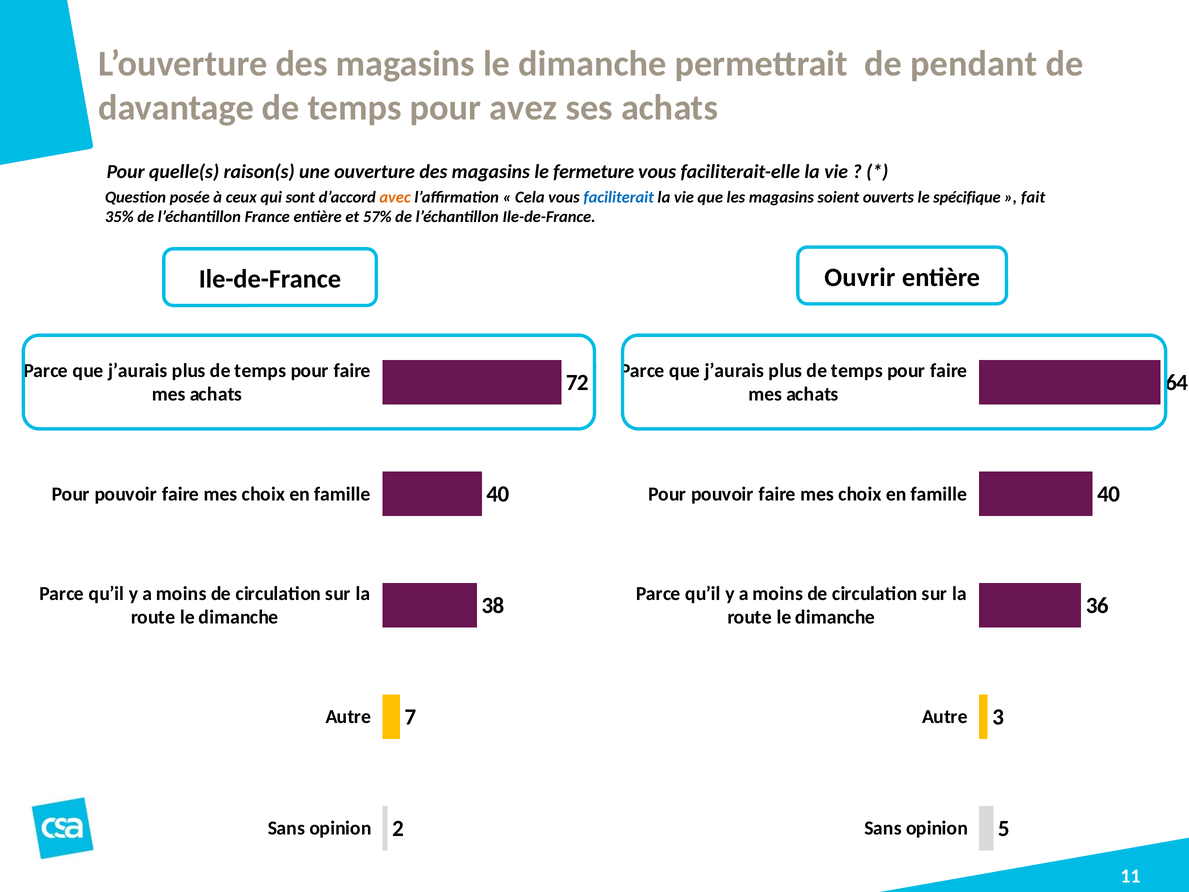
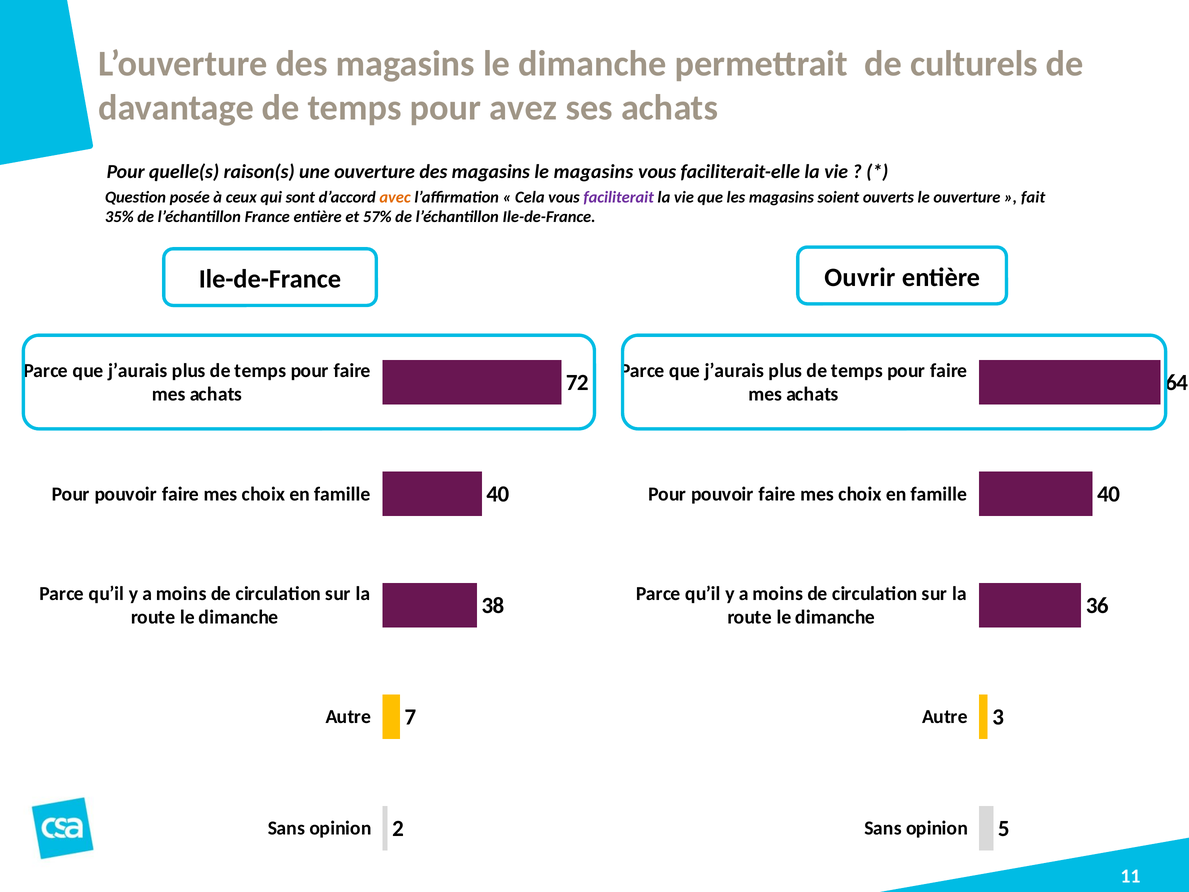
pendant: pendant -> culturels (974, 64)
le fermeture: fermeture -> magasins (593, 171)
faciliterait colour: blue -> purple (619, 197)
le spécifique: spécifique -> ouverture (967, 197)
